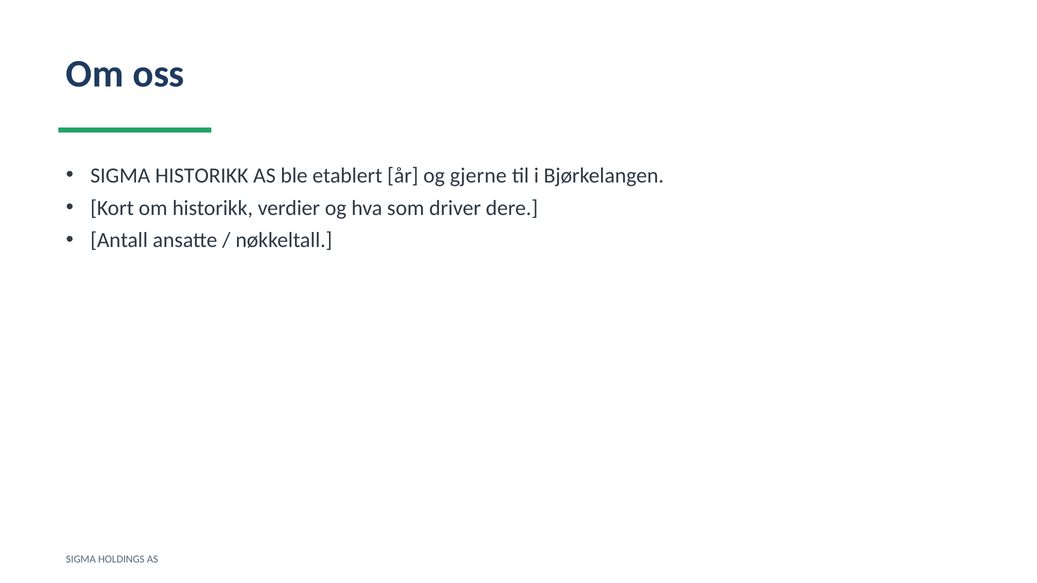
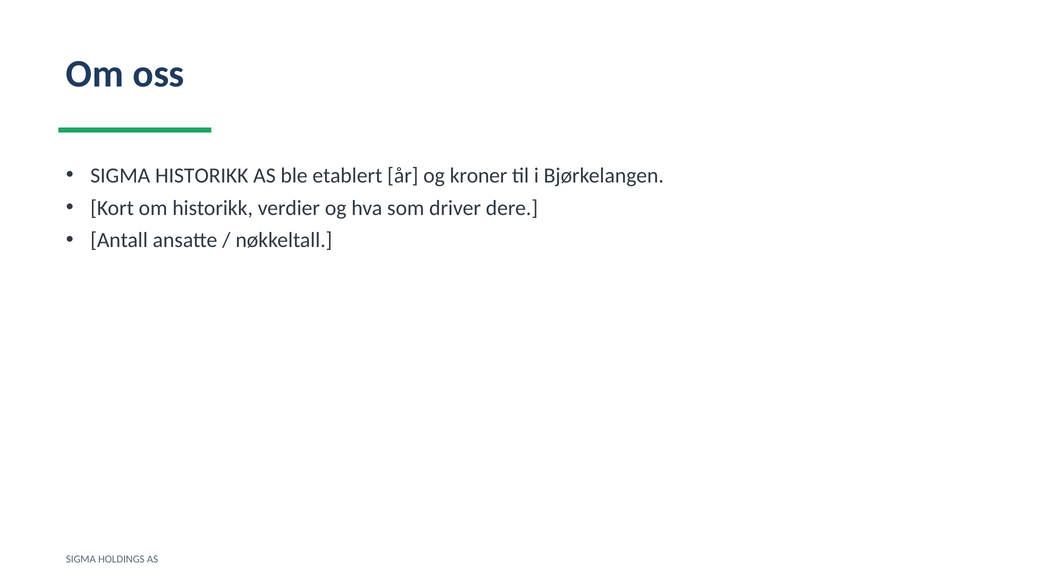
gjerne: gjerne -> kroner (479, 176)
